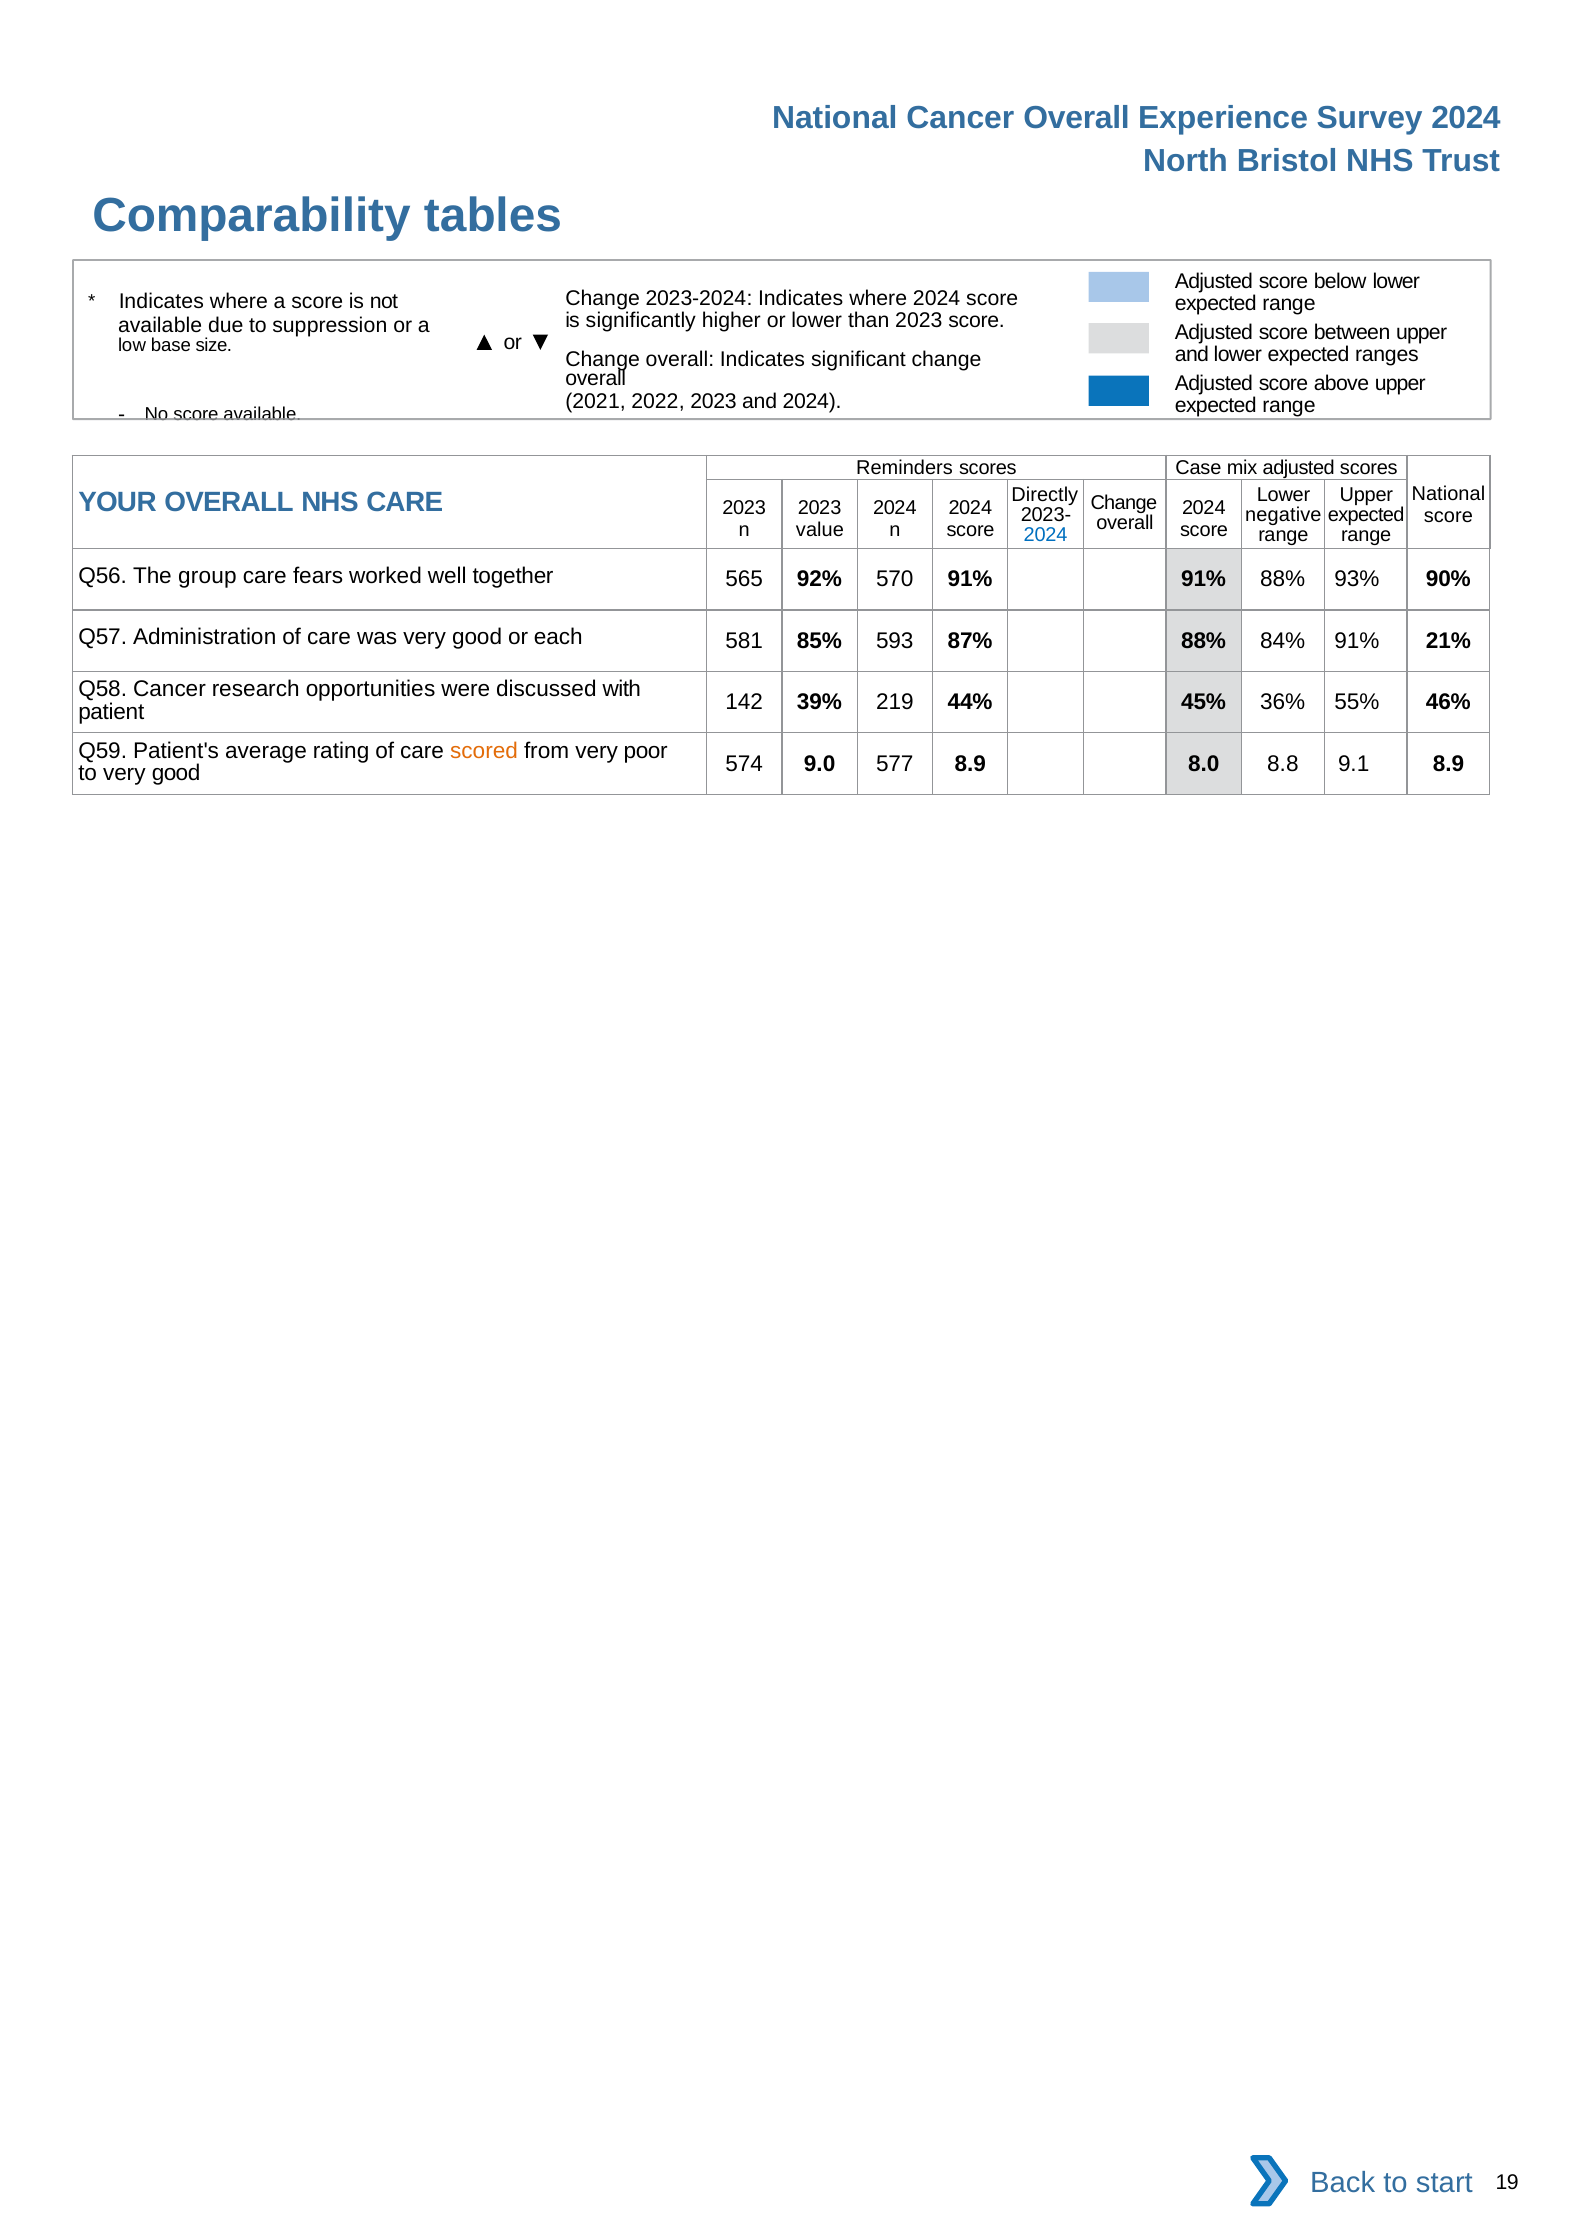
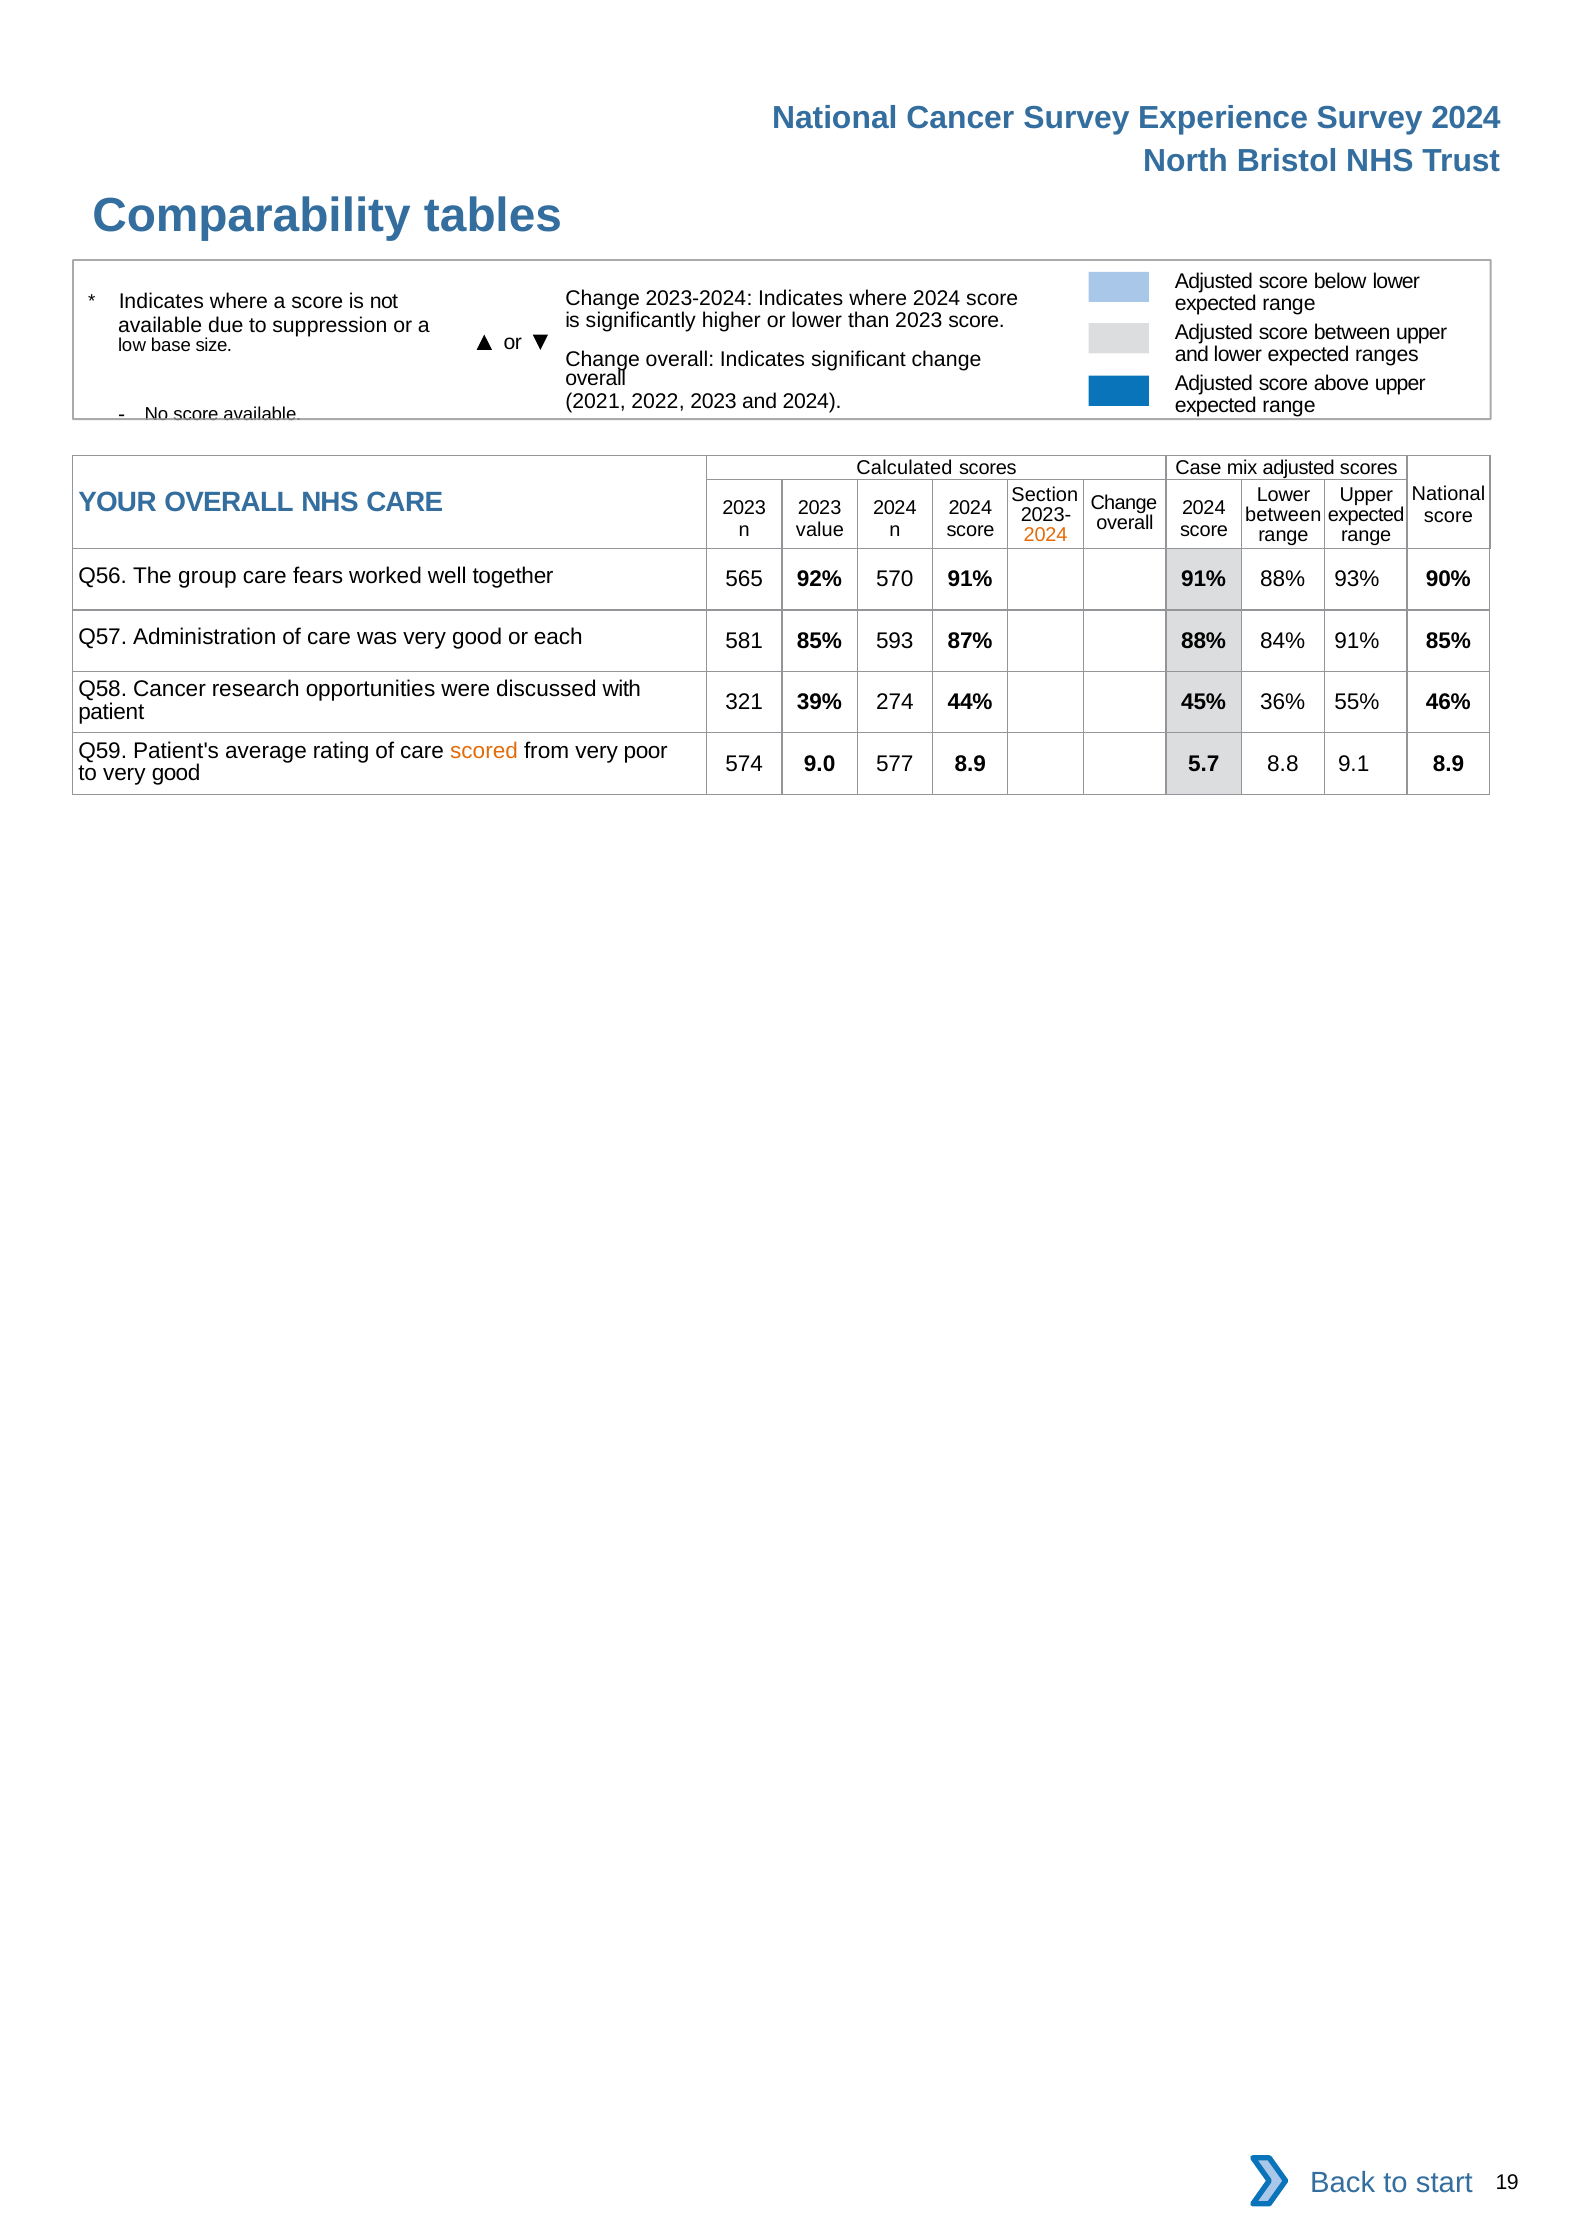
Cancer Overall: Overall -> Survey (1076, 118)
Reminders: Reminders -> Calculated (904, 468)
Directly: Directly -> Section (1045, 495)
negative: negative -> between (1283, 515)
2024 colour: blue -> orange (1046, 535)
91% 21%: 21% -> 85% (1448, 641)
142: 142 -> 321 (744, 702)
219: 219 -> 274 (895, 702)
8.0: 8.0 -> 5.7 (1204, 764)
